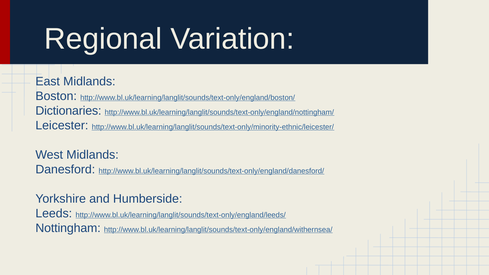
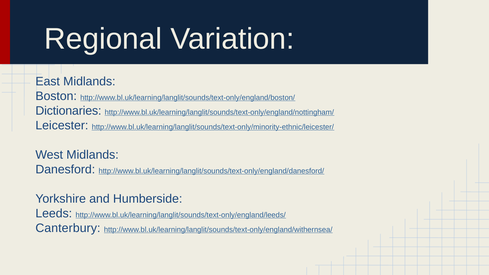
Nottingham: Nottingham -> Canterbury (68, 228)
